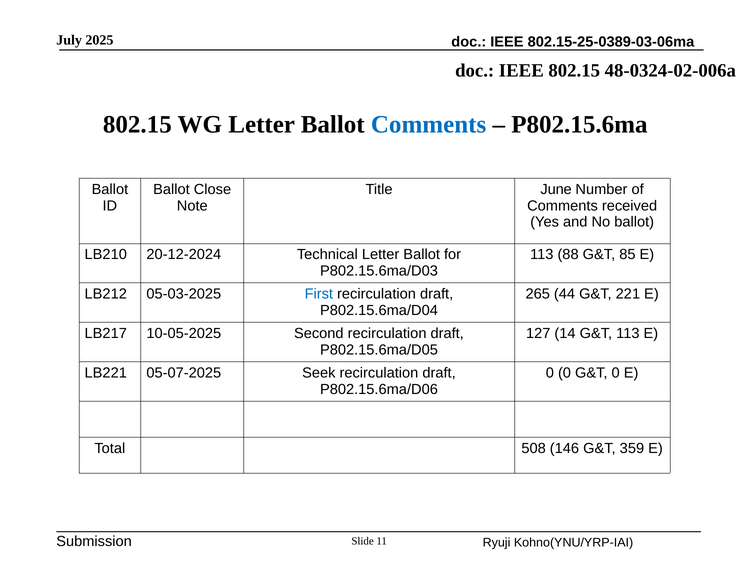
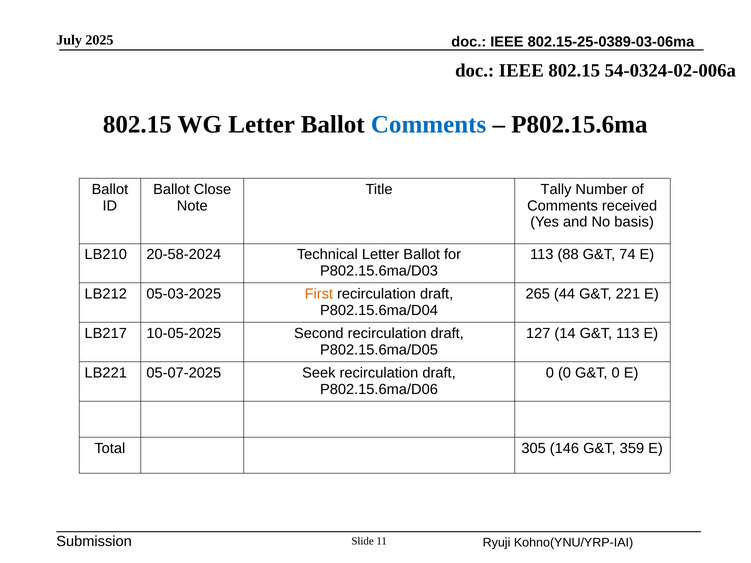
48-0324-02-006a: 48-0324-02-006a -> 54-0324-02-006a (670, 71)
June: June -> Tally (556, 189)
No ballot: ballot -> basis (634, 222)
20-12-2024: 20-12-2024 -> 20-58-2024 (184, 255)
85: 85 -> 74 (627, 255)
First colour: blue -> orange (319, 294)
508: 508 -> 305 (534, 448)
